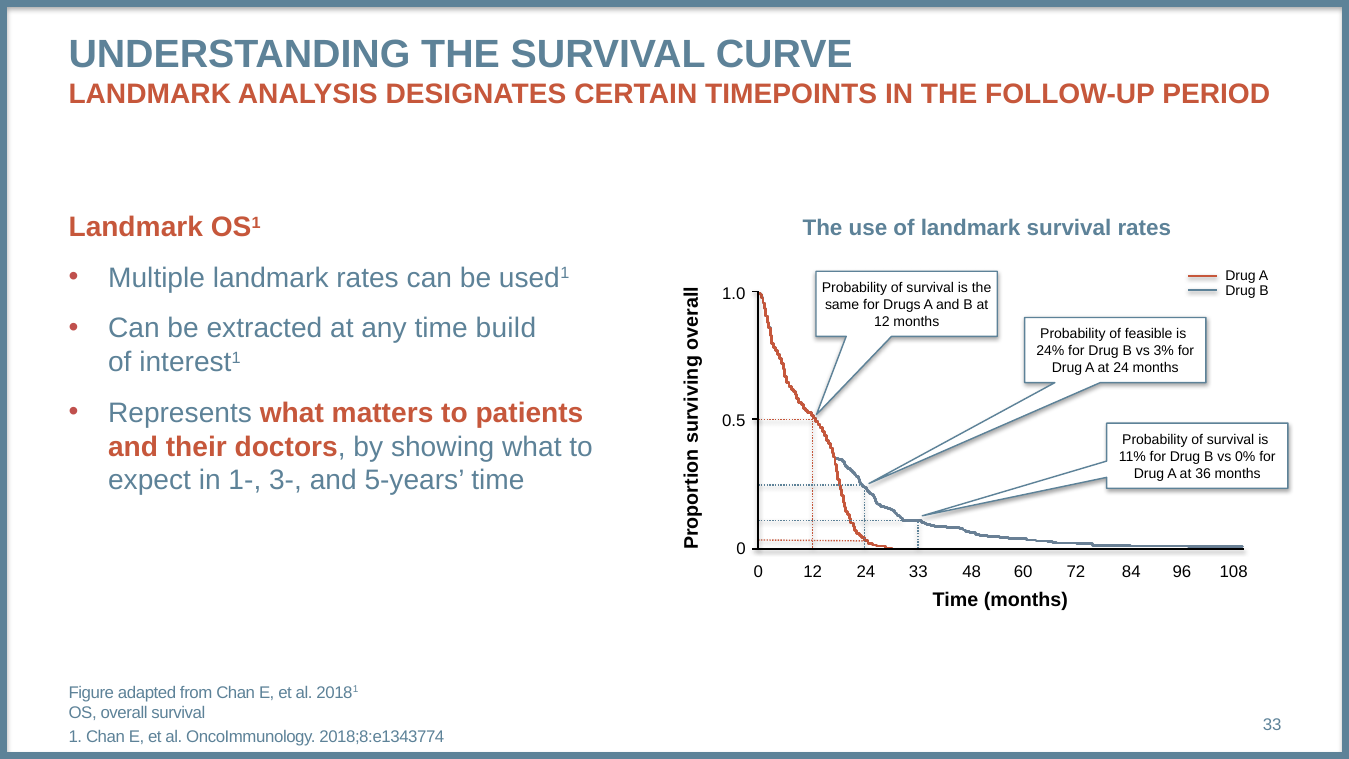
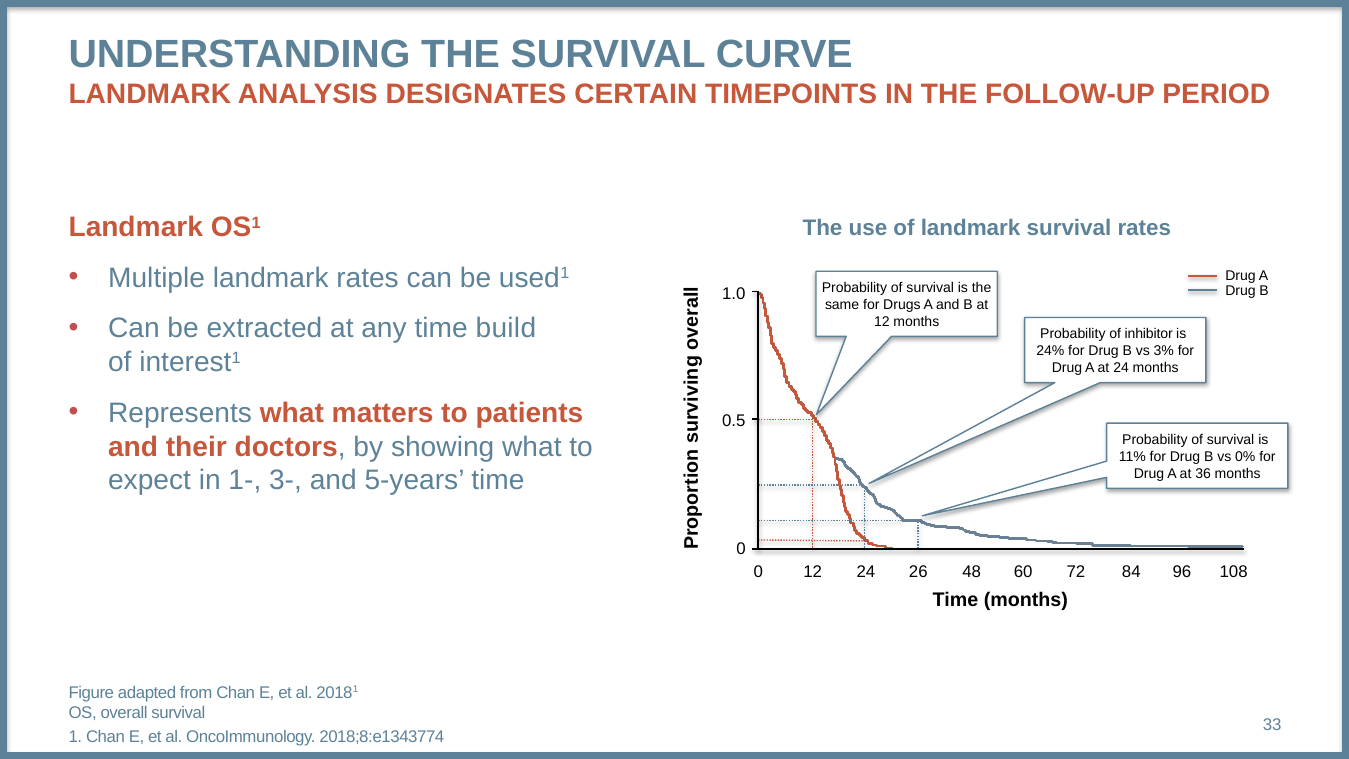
feasible: feasible -> inhibitor (1149, 334)
24 33: 33 -> 26 (918, 572)
